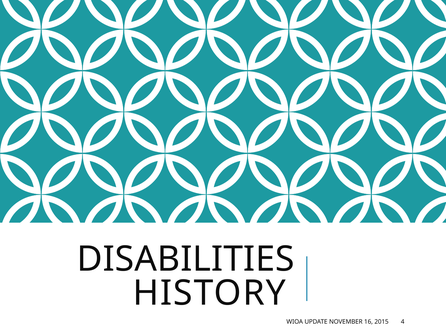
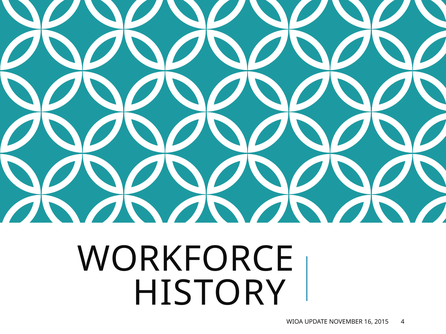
DISABILITIES: DISABILITIES -> WORKFORCE (186, 260)
